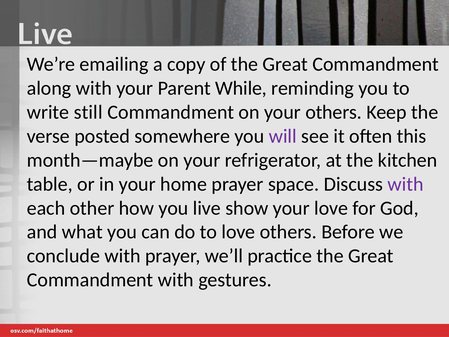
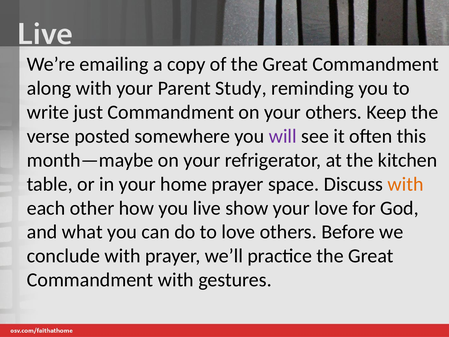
While: While -> Study (241, 88)
still: still -> just (88, 112)
with colour: purple -> orange (406, 184)
